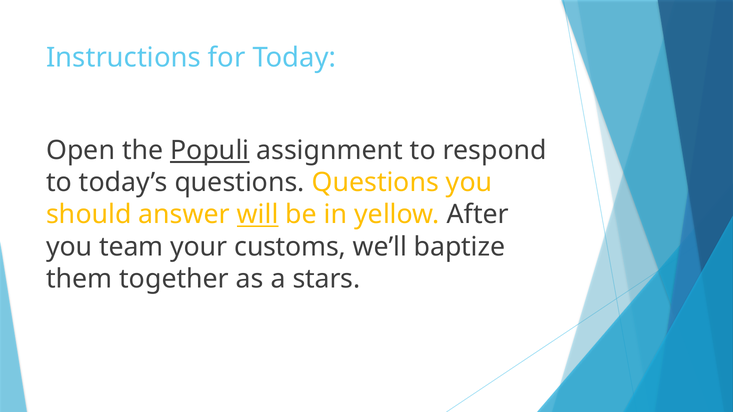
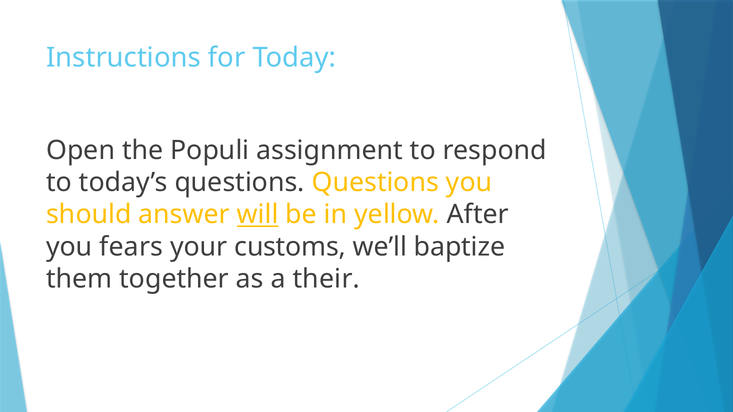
Populi underline: present -> none (210, 151)
team: team -> fears (131, 247)
stars: stars -> their (326, 279)
